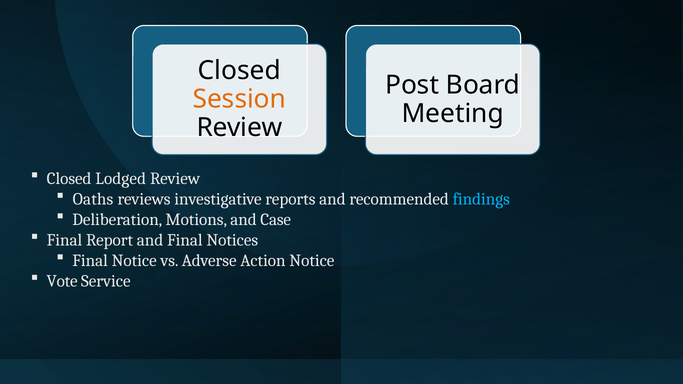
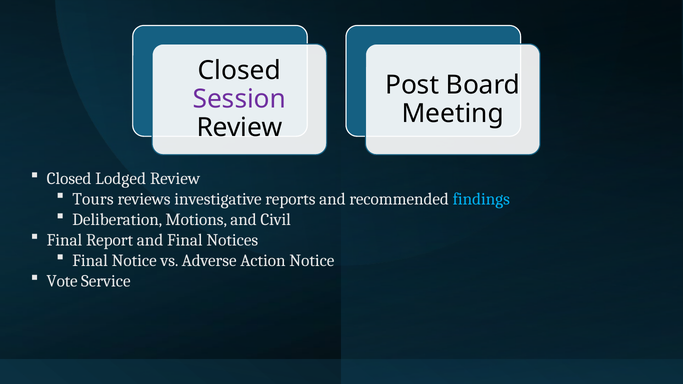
Session colour: orange -> purple (239, 99)
Oaths: Oaths -> Tours (93, 199)
Case: Case -> Civil (276, 220)
